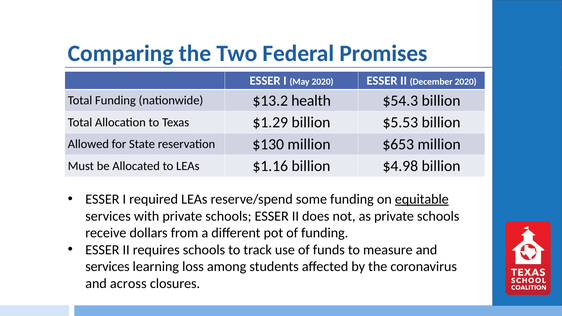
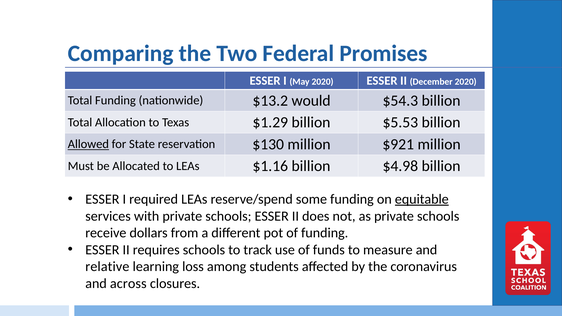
health: health -> would (311, 101)
Allowed underline: none -> present (88, 144)
$653: $653 -> $921 (398, 144)
services: services -> relative (107, 267)
